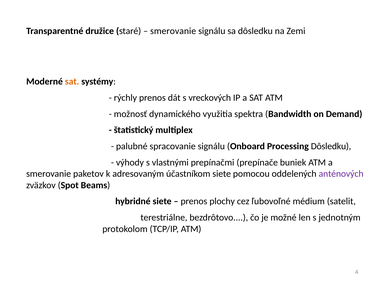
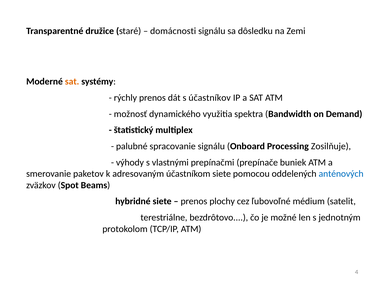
smerovanie: smerovanie -> domácnosti (173, 31)
vreckových: vreckových -> účastníkov (210, 98)
Processing Dôsledku: Dôsledku -> Zosilňuje (331, 147)
anténových colour: purple -> blue (341, 174)
